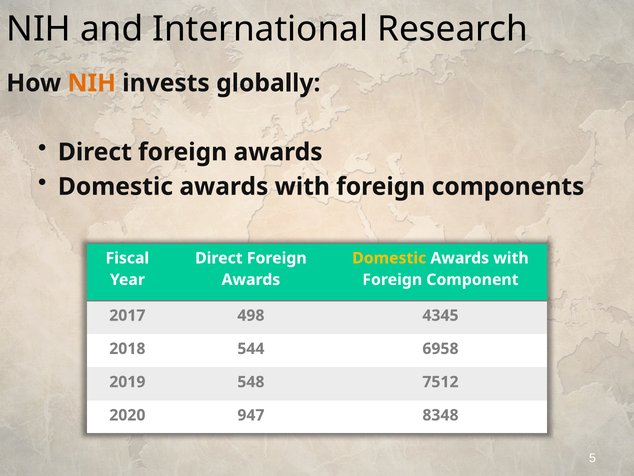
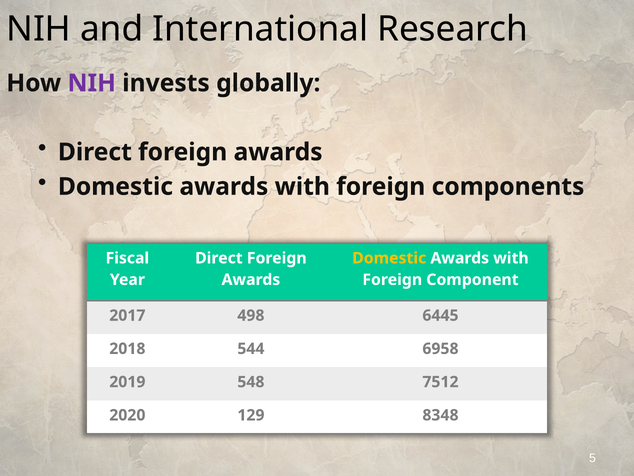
NIH colour: orange -> purple (92, 83)
4345: 4345 -> 6445 (440, 315)
947: 947 -> 129 (251, 415)
